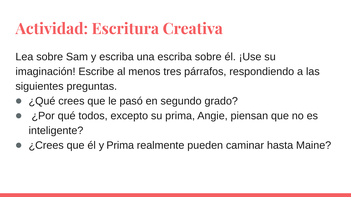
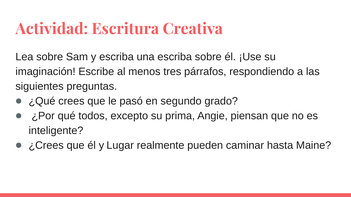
y Prima: Prima -> Lugar (120, 146)
